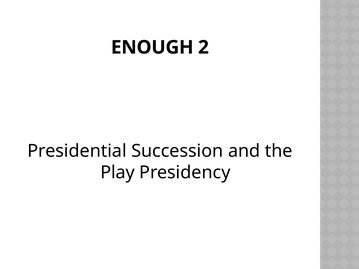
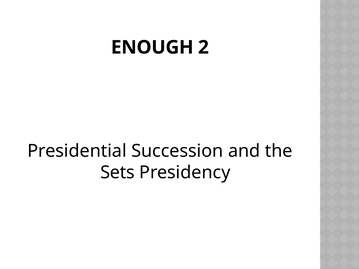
Play: Play -> Sets (118, 173)
